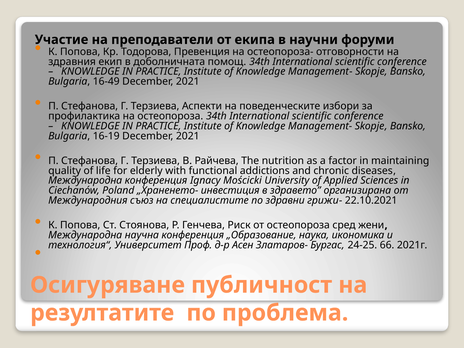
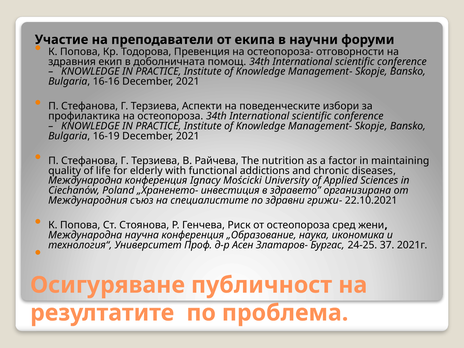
16-49: 16-49 -> 16-16 (106, 81)
66: 66 -> 37 (387, 245)
